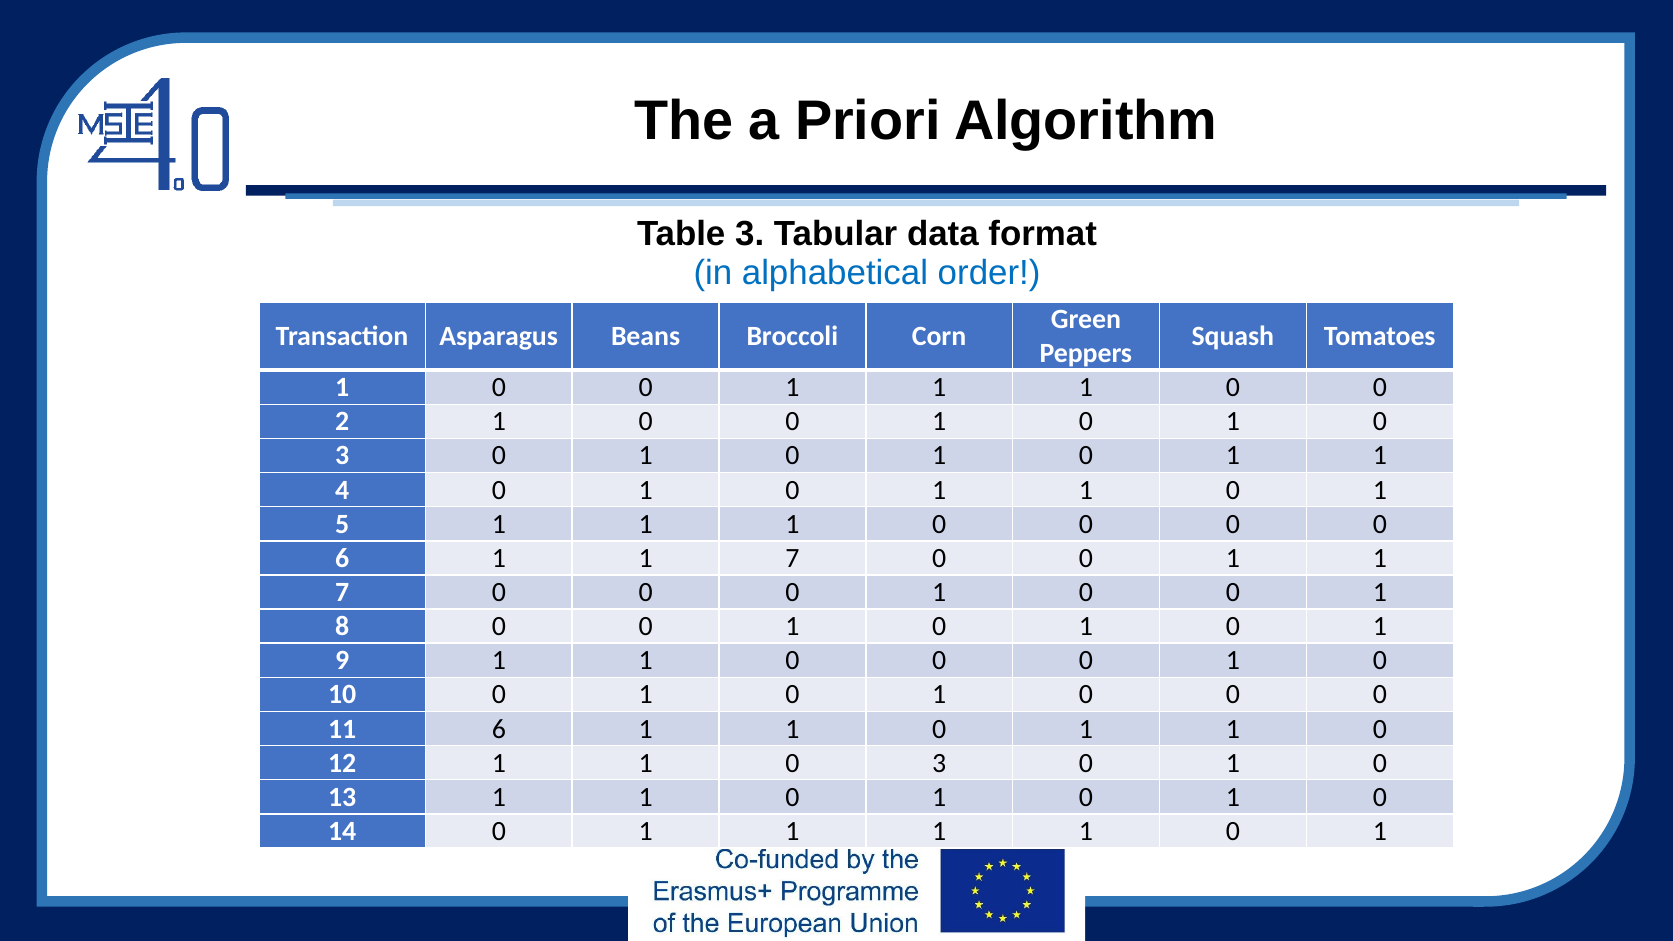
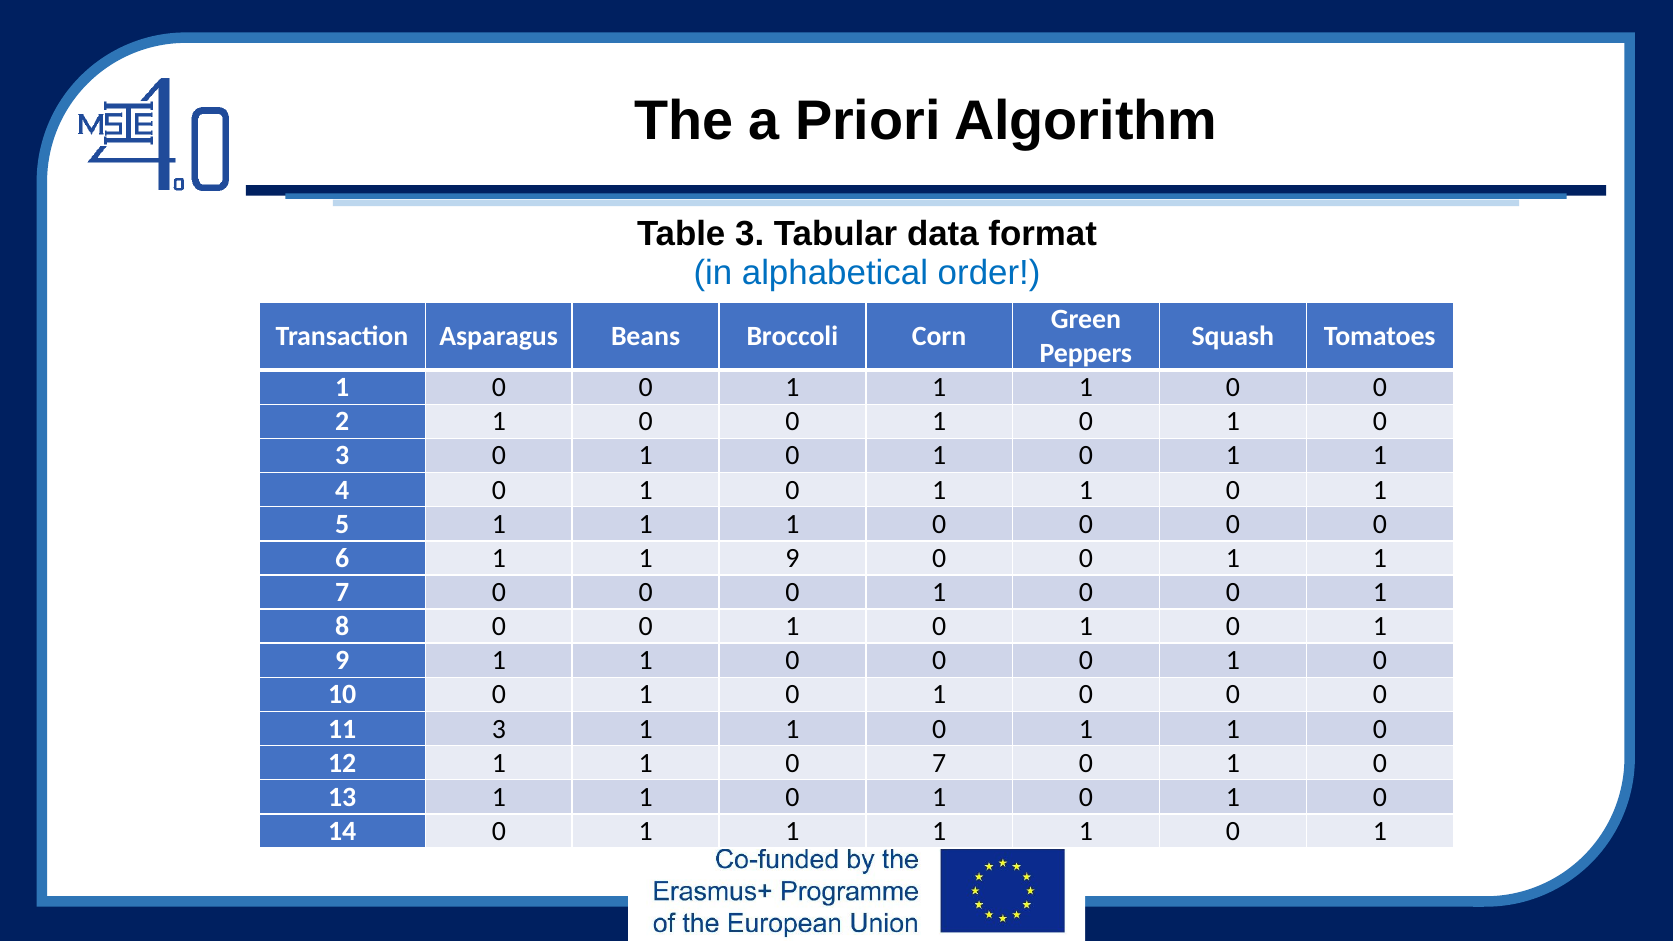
6 1 1 7: 7 -> 9 (792, 558)
11 6: 6 -> 3 (499, 729)
1 1 0 3: 3 -> 7 (939, 763)
